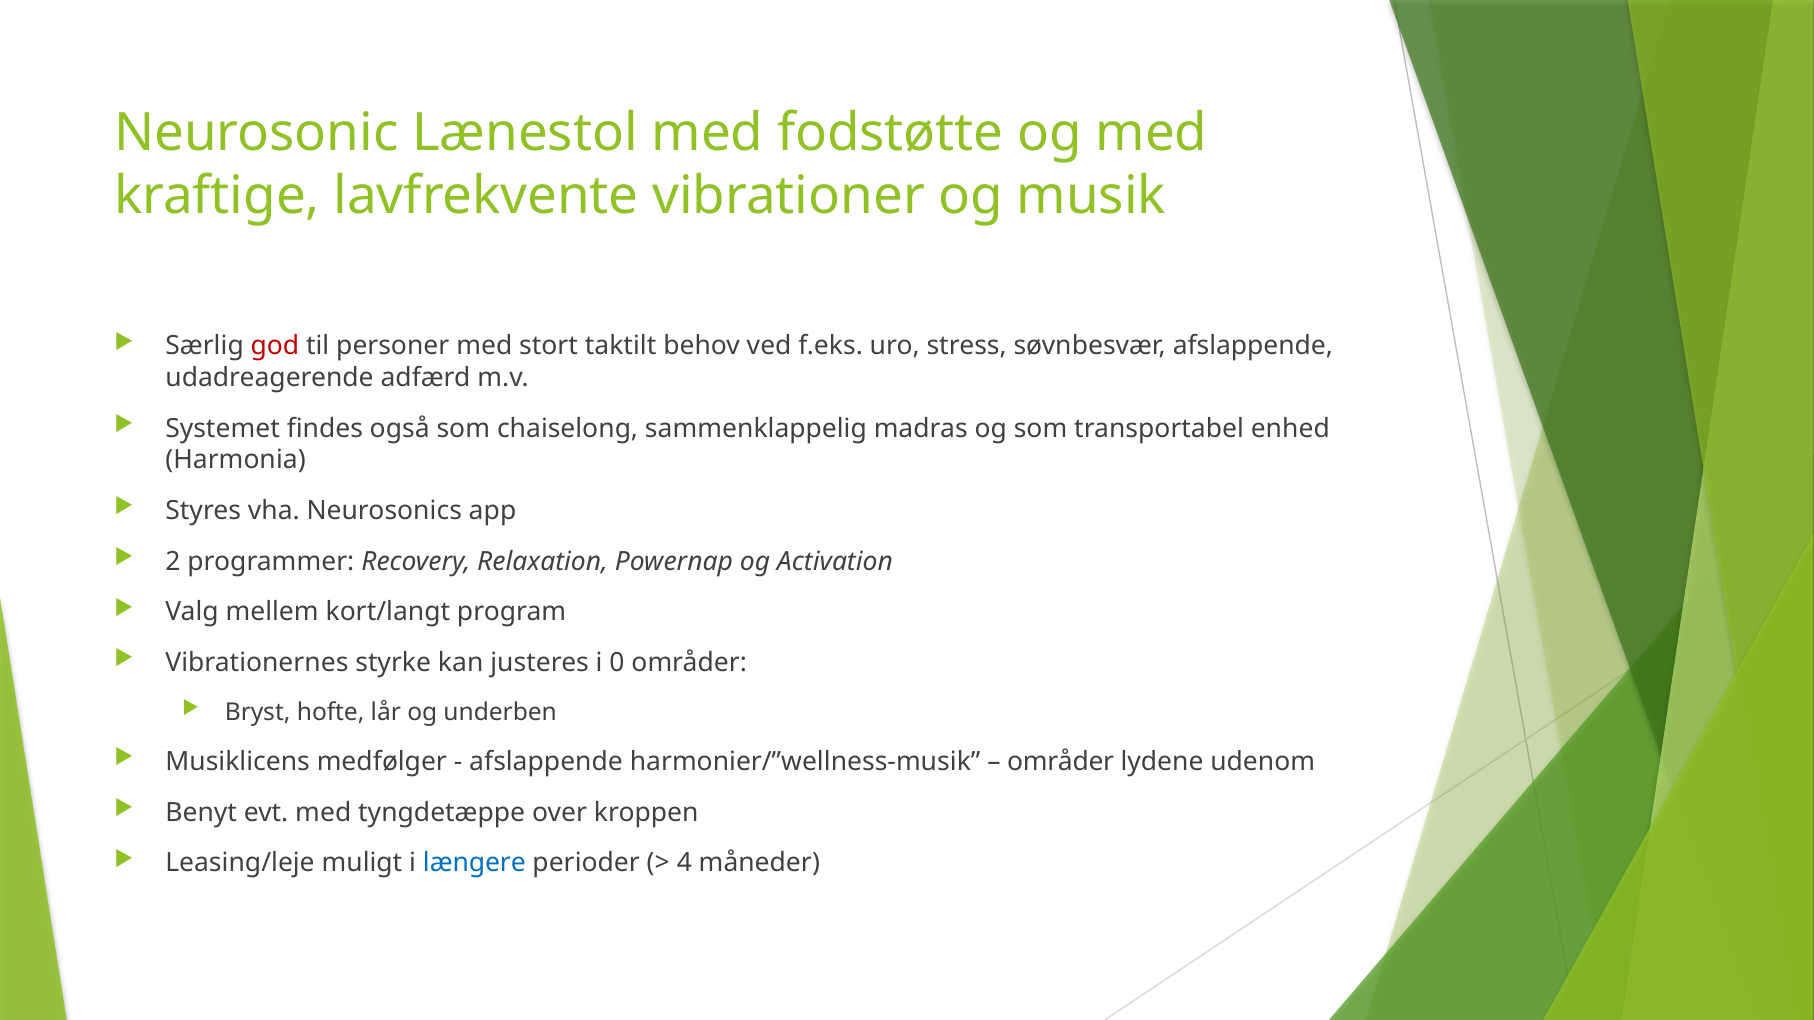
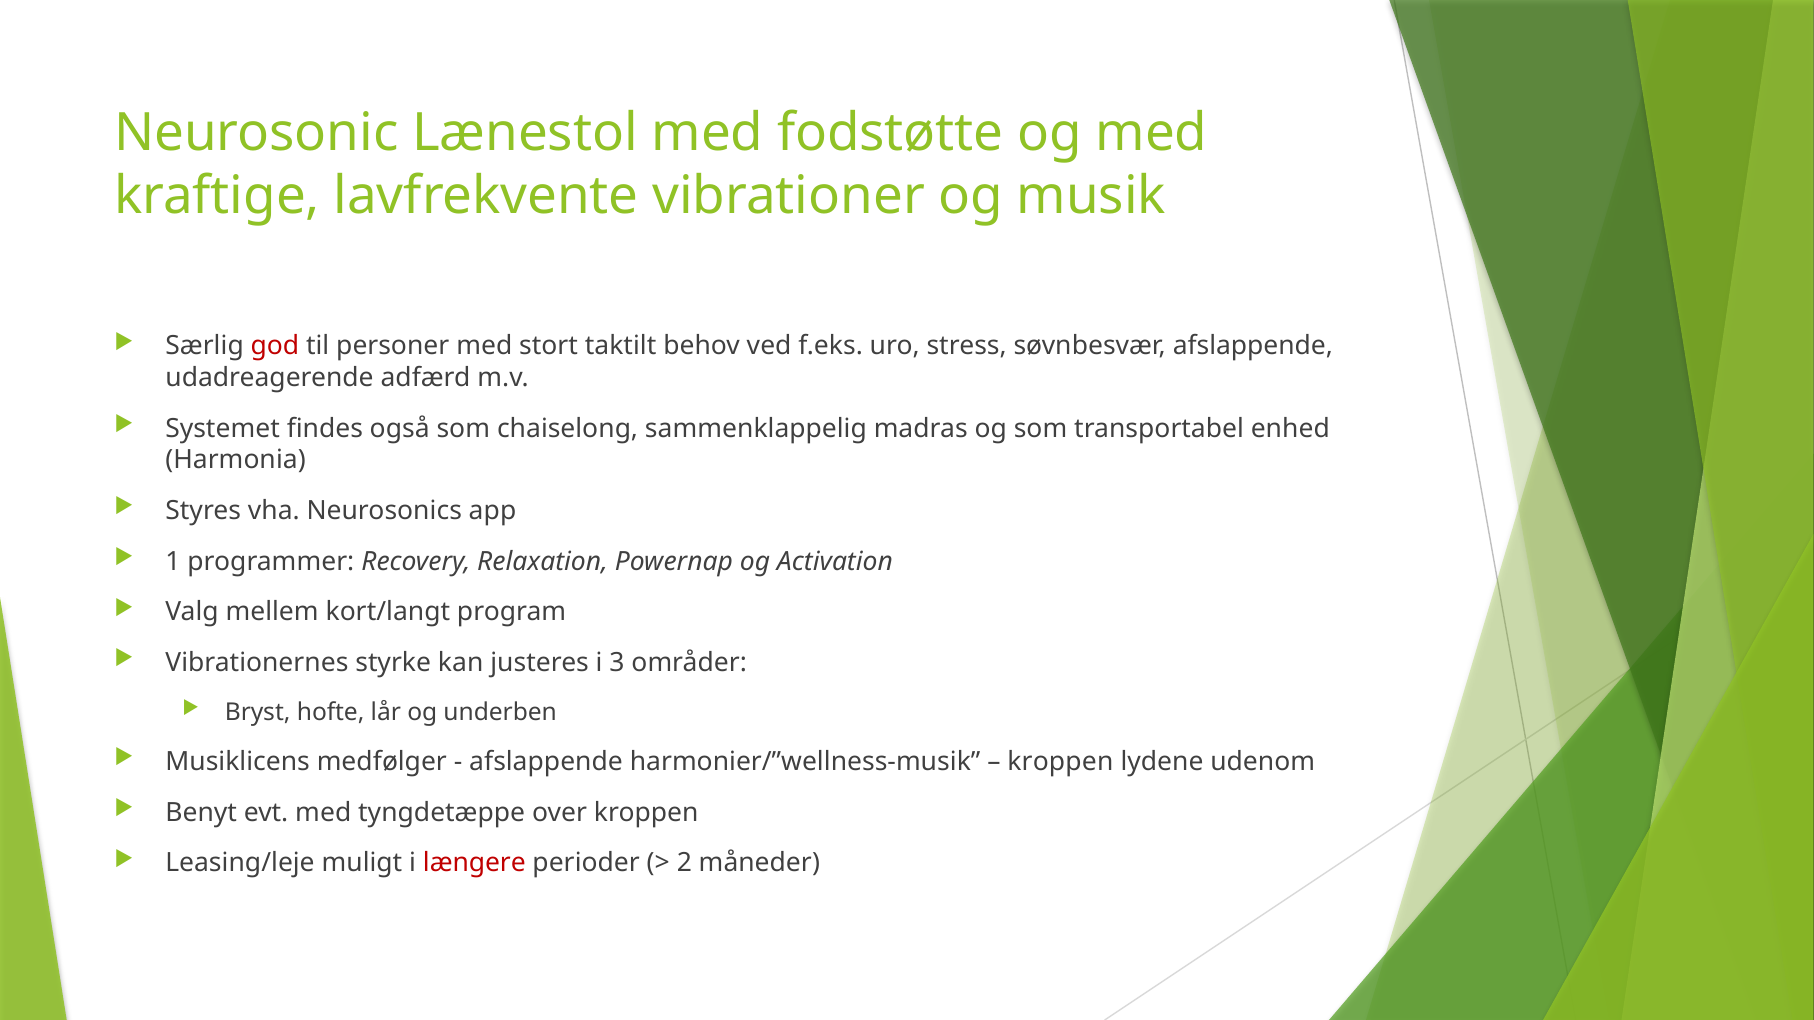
2: 2 -> 1 (173, 562)
0: 0 -> 3 (617, 663)
områder: områder -> kroppen (1060, 762)
længere colour: blue -> red (474, 863)
4: 4 -> 2 (684, 863)
